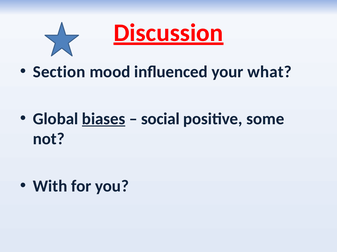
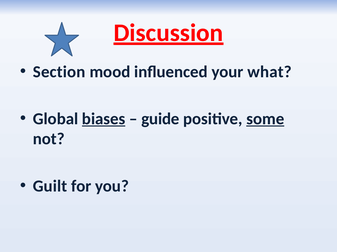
social: social -> guide (160, 119)
some underline: none -> present (265, 119)
With: With -> Guilt (50, 187)
